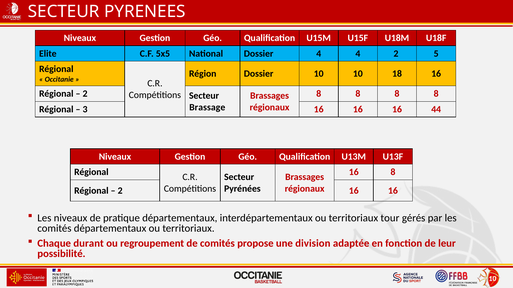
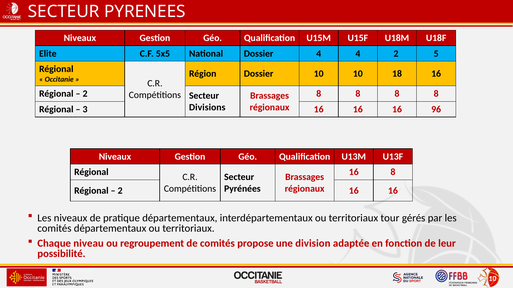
Brassage: Brassage -> Divisions (207, 108)
44: 44 -> 96 (436, 110)
durant: durant -> niveau (89, 244)
